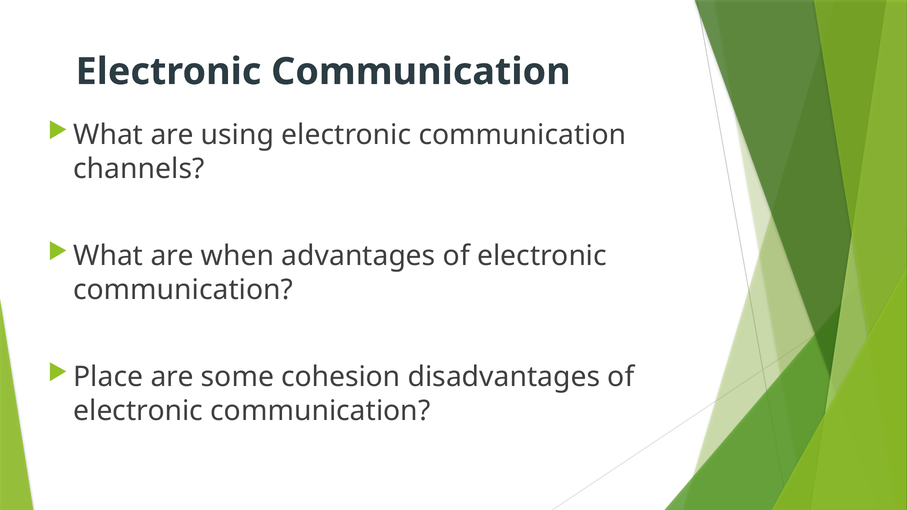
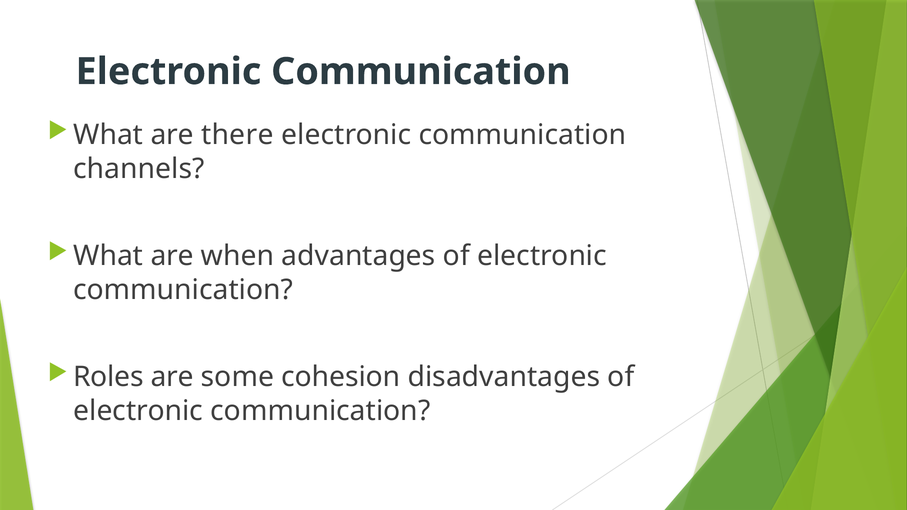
using: using -> there (237, 135)
Place: Place -> Roles (108, 377)
